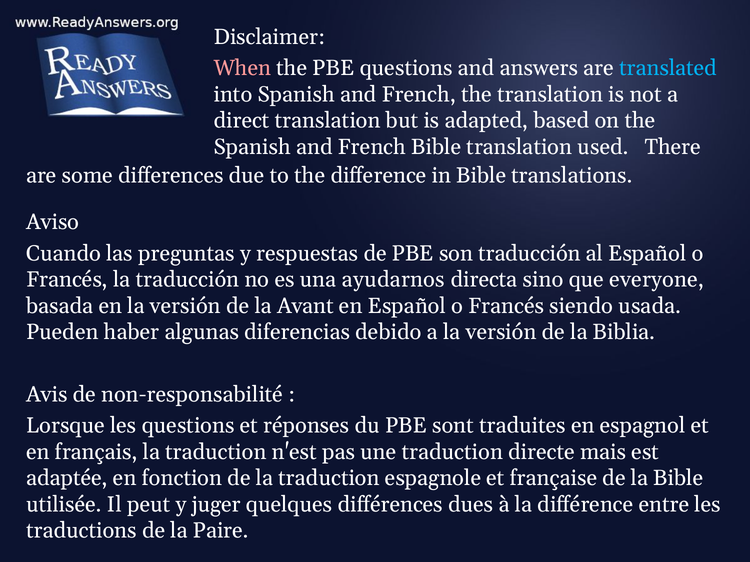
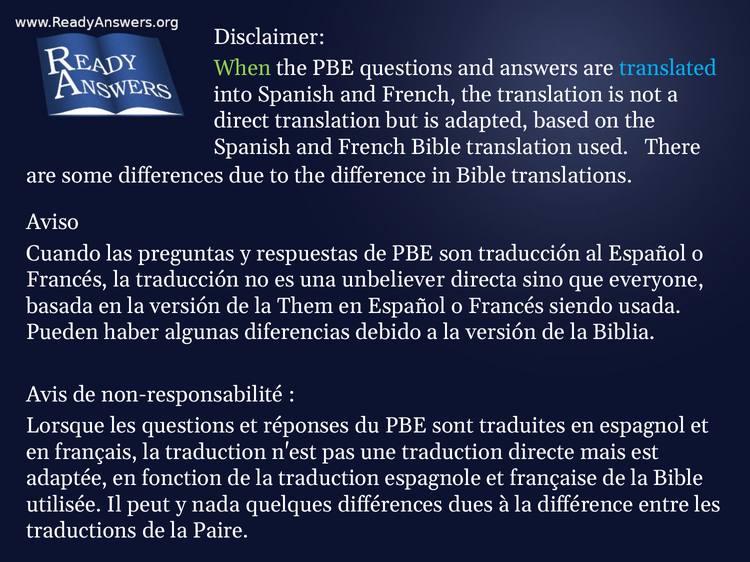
When colour: pink -> light green (242, 68)
ayudarnos: ayudarnos -> unbeliever (393, 280)
Avant: Avant -> Them (305, 306)
juger: juger -> nada (216, 505)
